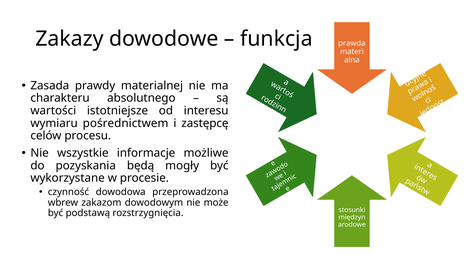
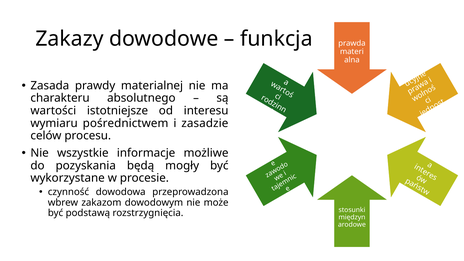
zastępcę: zastępcę -> zasadzie (205, 123)
